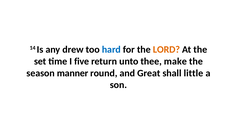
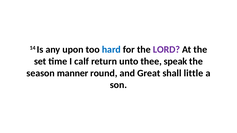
drew: drew -> upon (73, 50)
LORD colour: orange -> purple (166, 50)
five: five -> calf (82, 61)
make: make -> speak (175, 61)
